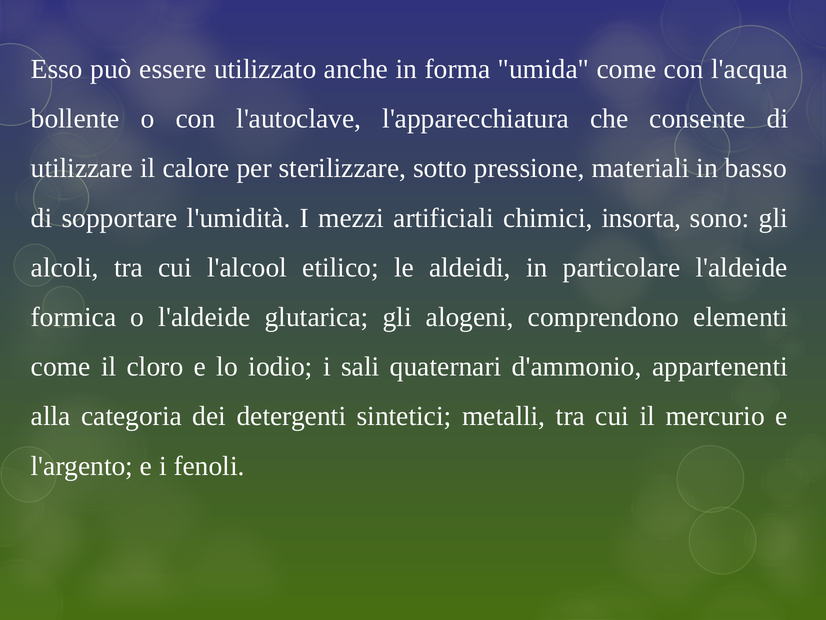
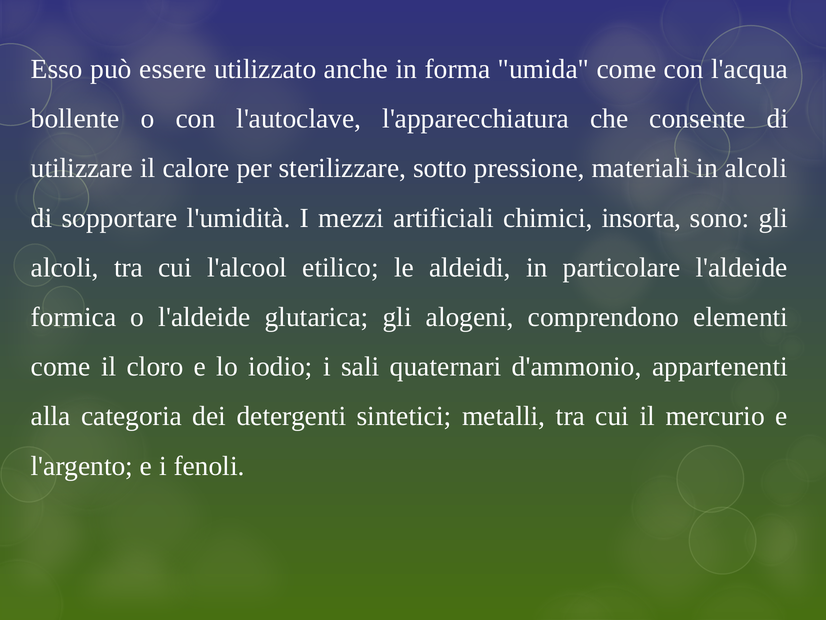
in basso: basso -> alcoli (756, 168)
